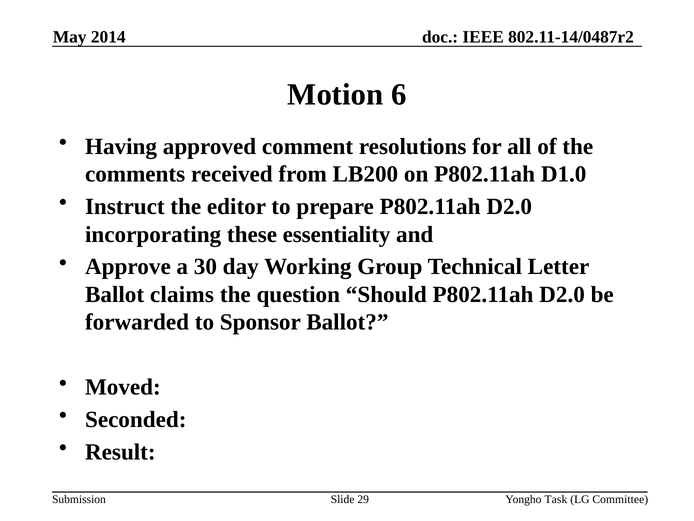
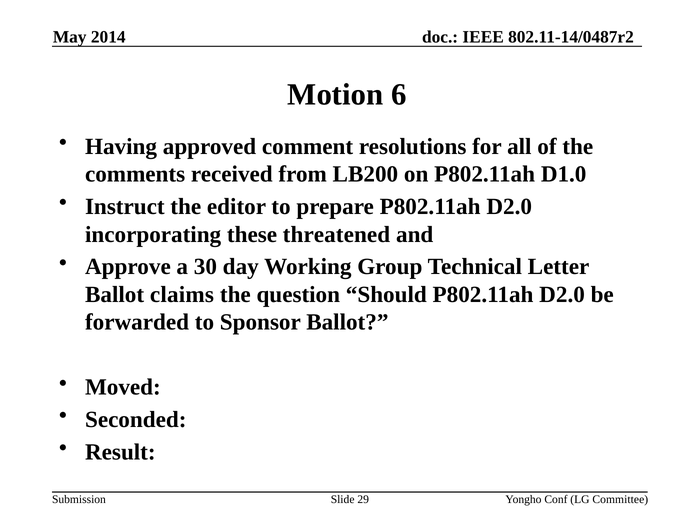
essentiality: essentiality -> threatened (336, 234)
Task: Task -> Conf (556, 499)
